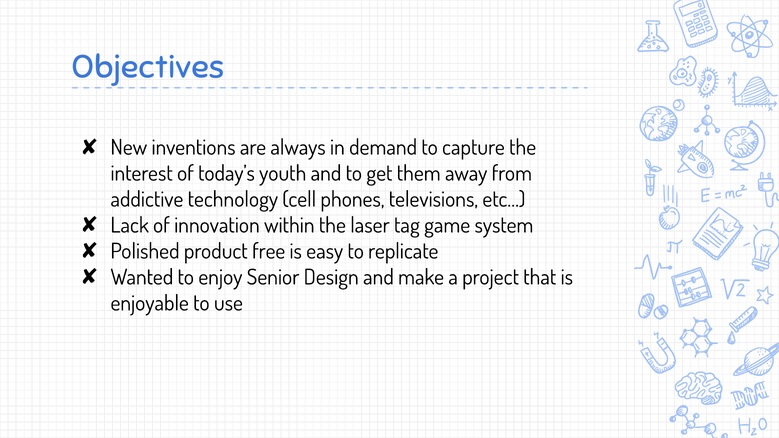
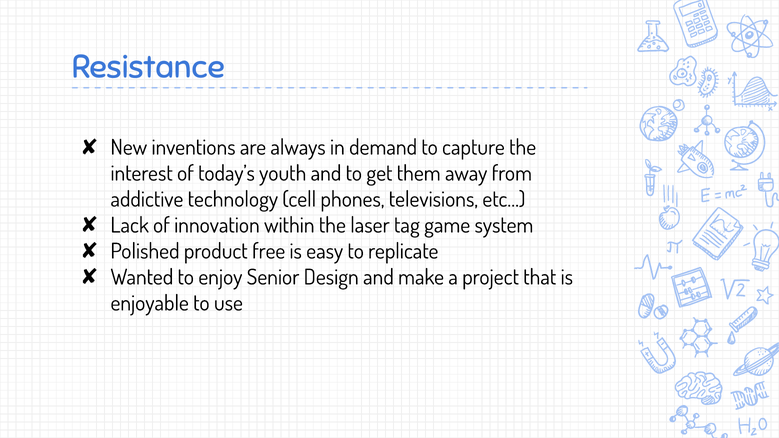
Objectives: Objectives -> Resistance (148, 67)
